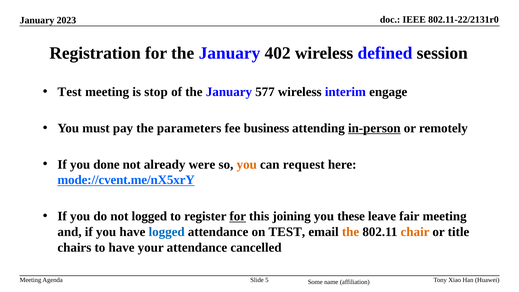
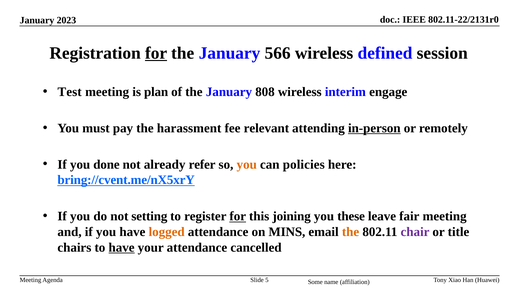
for underline: none -> present (156, 53)
402: 402 -> 566 (278, 53)
stop: stop -> plan (156, 92)
577: 577 -> 808 (265, 92)
parameters: parameters -> harassment (189, 128)
business: business -> relevant (266, 128)
were: were -> refer (202, 164)
request: request -> policies (304, 164)
mode://cvent.me/nX5xrY: mode://cvent.me/nX5xrY -> bring://cvent.me/nX5xrY (126, 180)
not logged: logged -> setting (149, 216)
logged colour: blue -> orange (167, 232)
on TEST: TEST -> MINS (287, 232)
chair colour: orange -> purple (415, 232)
have underline: none -> present (122, 247)
